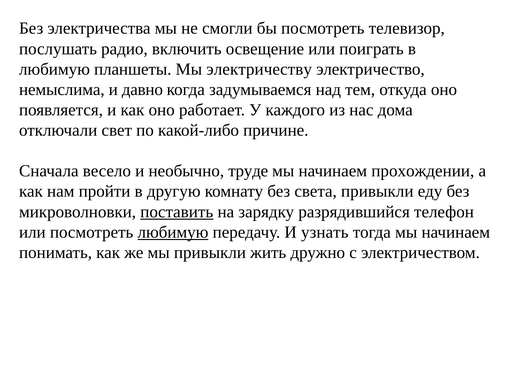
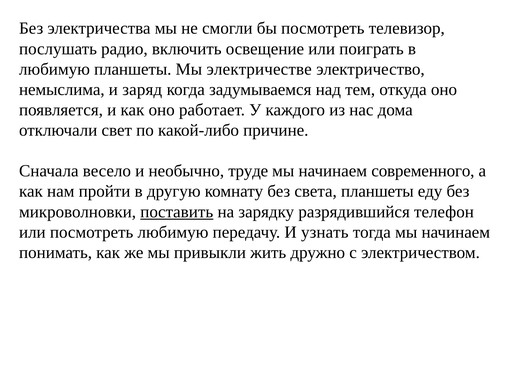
электричеству: электричеству -> электричестве (259, 69)
давно: давно -> заряд (142, 90)
прохождении: прохождении -> современного (423, 171)
света привыкли: привыкли -> планшеты (377, 192)
любимую underline: present -> none (173, 232)
